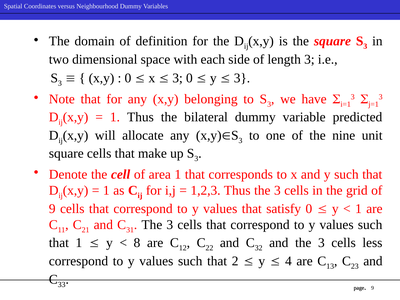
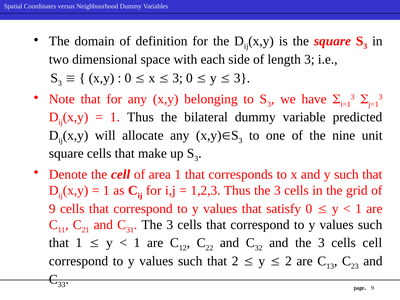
8: 8 -> 1 (137, 243)
cells less: less -> cell (372, 243)
4: 4 -> 2 (288, 261)
